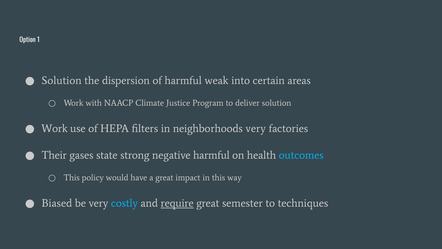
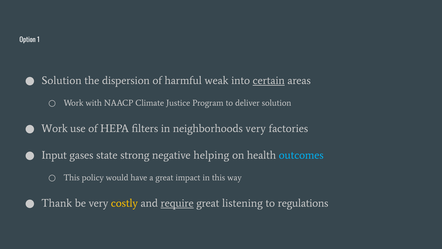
certain underline: none -> present (269, 80)
Their: Their -> Input (54, 155)
negative harmful: harmful -> helping (211, 155)
Biased: Biased -> Thank (57, 203)
costly colour: light blue -> yellow (124, 203)
semester: semester -> listening (242, 203)
techniques: techniques -> regulations (303, 203)
